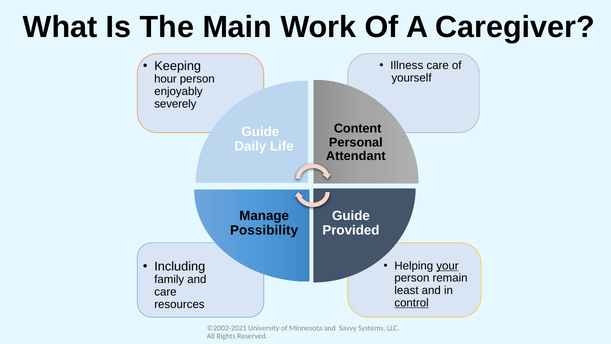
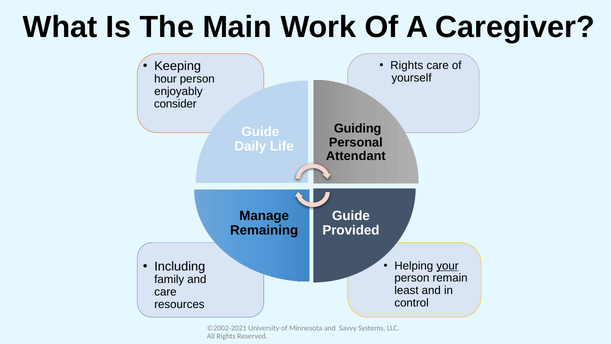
Illness: Illness -> Rights (407, 65)
severely: severely -> consider (175, 104)
Content: Content -> Guiding (358, 128)
Possibility: Possibility -> Remaining (264, 230)
control underline: present -> none (412, 303)
